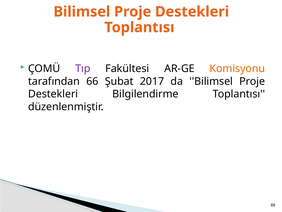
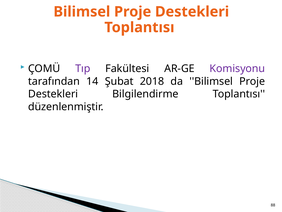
Komisyonu colour: orange -> purple (237, 68)
66: 66 -> 14 (92, 81)
2017: 2017 -> 2018 (152, 81)
